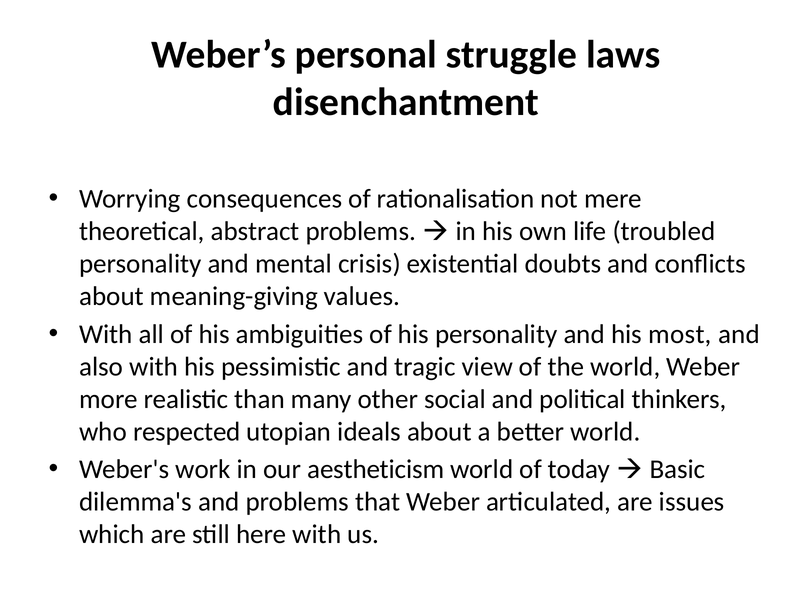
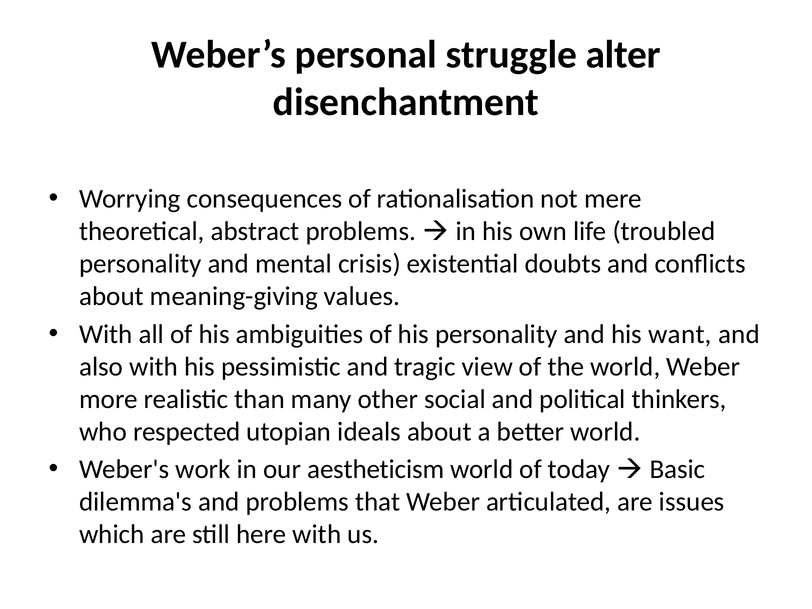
laws: laws -> alter (623, 55)
most: most -> want (680, 334)
